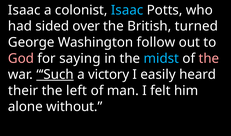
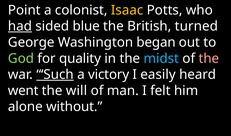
Isaac: Isaac -> Point (24, 10)
Isaac colour: light blue -> yellow (127, 10)
had underline: none -> present (20, 26)
over: over -> blue (86, 26)
follow: follow -> began (156, 42)
God colour: pink -> light green (21, 58)
saying: saying -> quality (80, 58)
their: their -> went (23, 90)
left: left -> will (77, 90)
